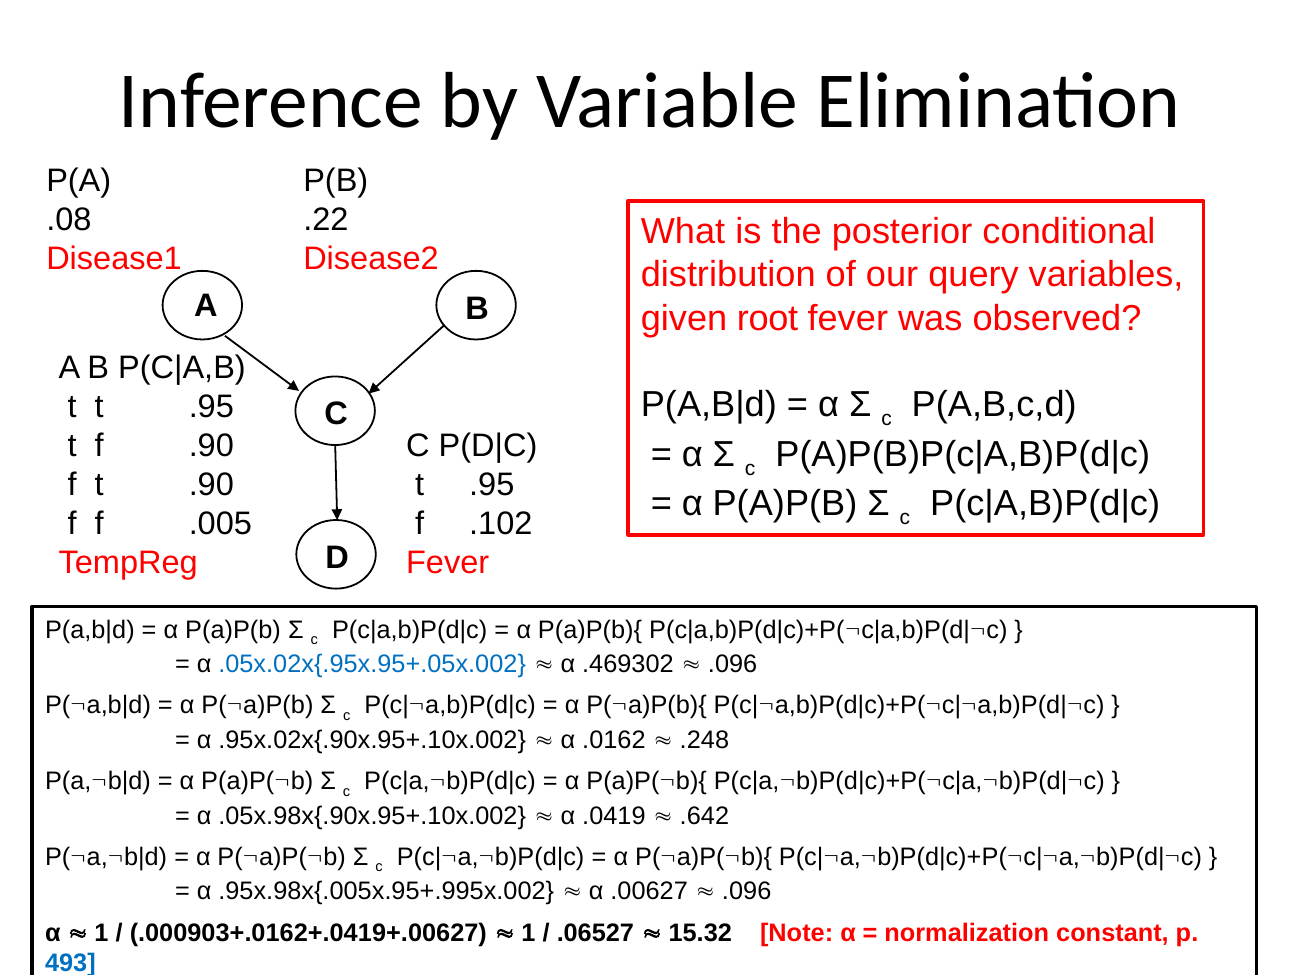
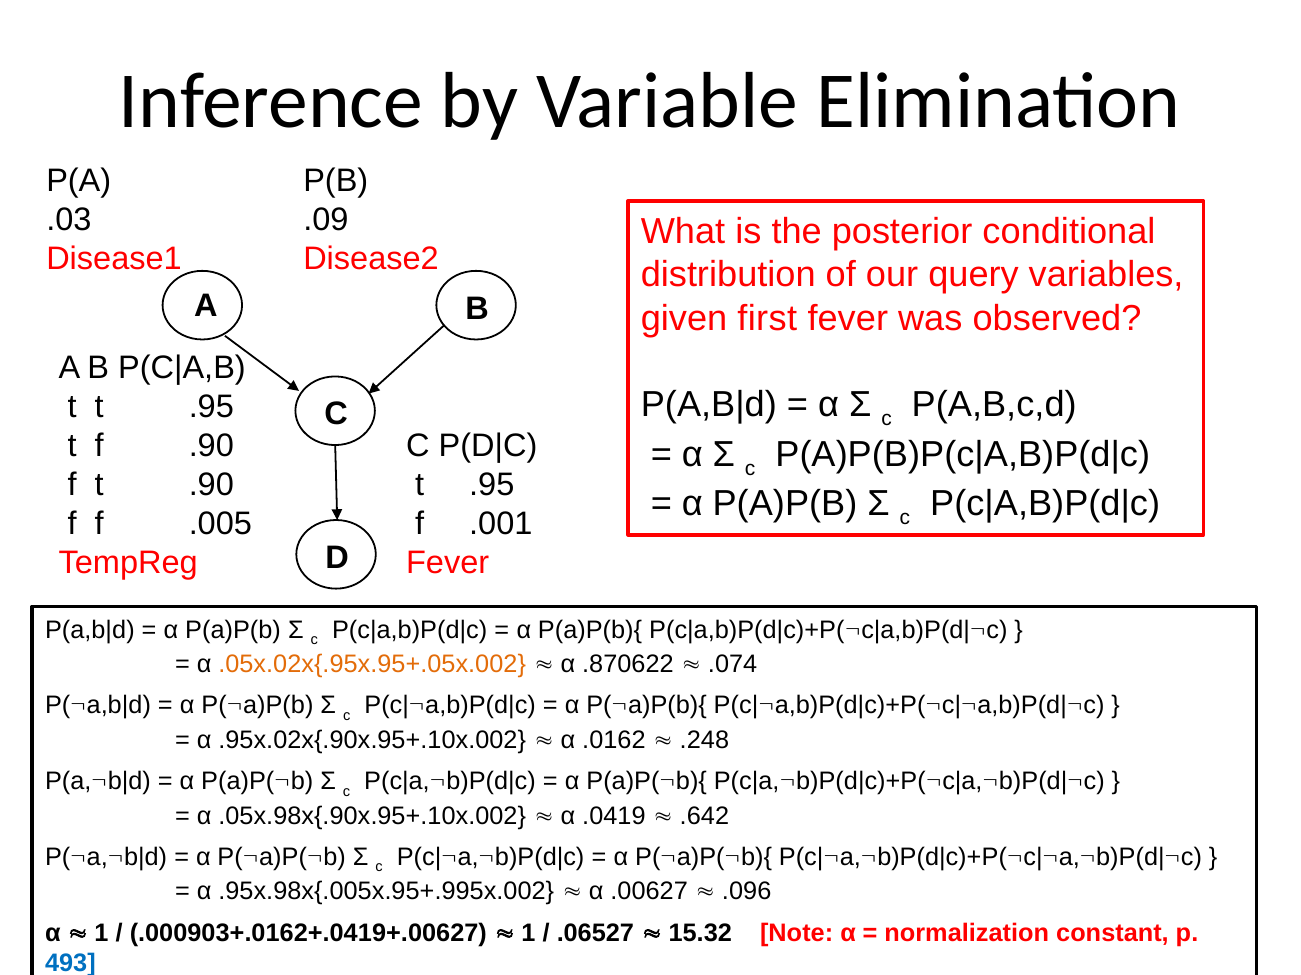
.08: .08 -> .03 (69, 219)
.22: .22 -> .09 (326, 219)
root: root -> first (767, 318)
.102: .102 -> .001 (501, 524)
.05x.02x{.95x.95+.05x.002 colour: blue -> orange (372, 665)
.469302: .469302 -> .870622 (628, 665)
.096: .096 -> .074 (733, 665)
